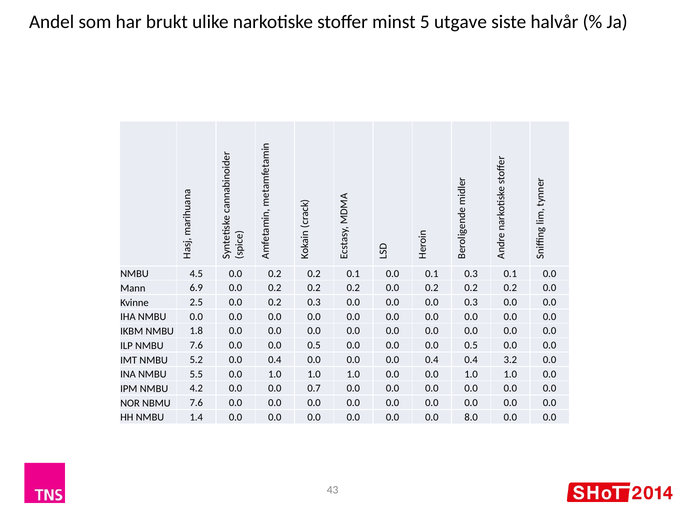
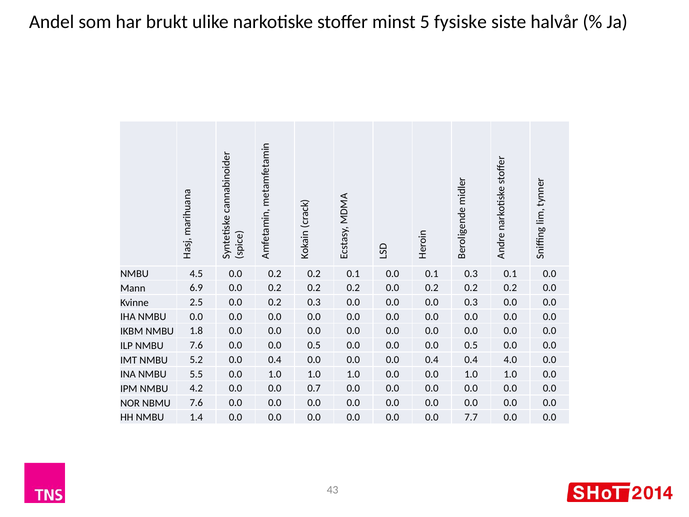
utgave: utgave -> fysiske (460, 22)
3.2: 3.2 -> 4.0 (510, 360)
8.0: 8.0 -> 7.7 (471, 417)
